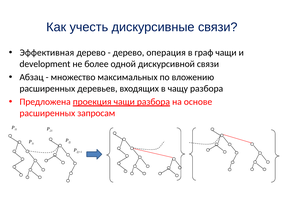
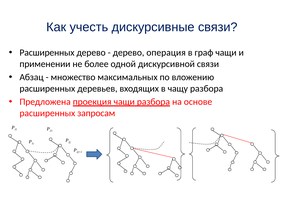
Эффективная: Эффективная -> Расширенных (47, 53)
development: development -> применении (45, 64)
